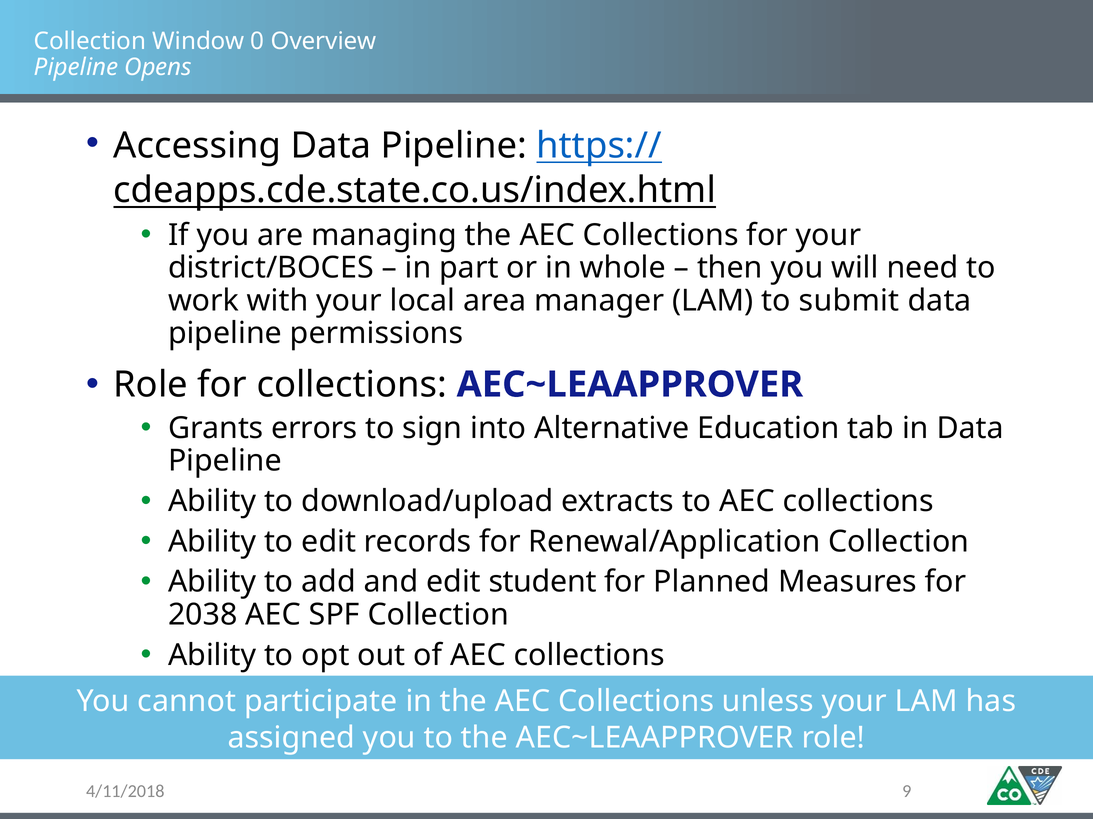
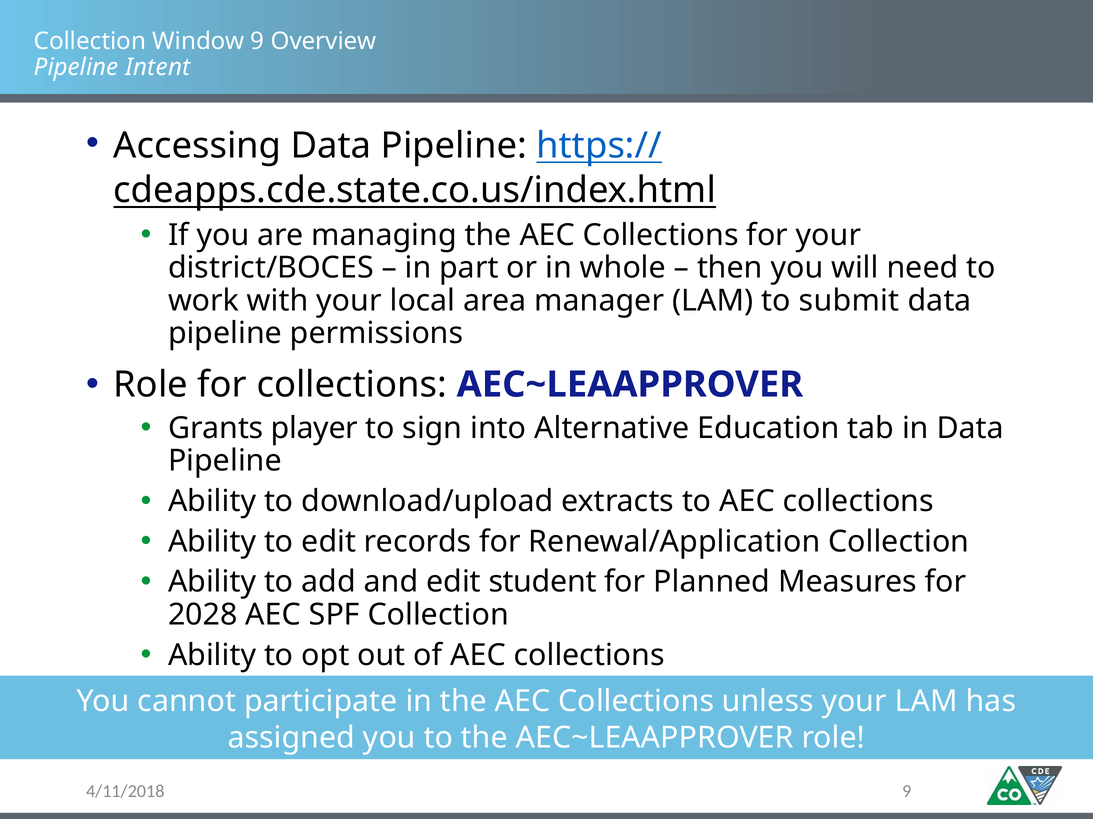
Window 0: 0 -> 9 (257, 41)
Opens: Opens -> Intent (158, 68)
errors: errors -> player (314, 429)
2038: 2038 -> 2028 (203, 615)
